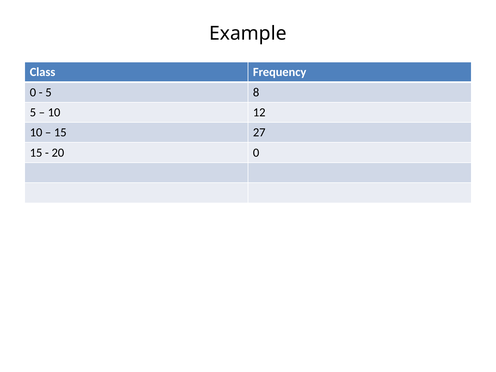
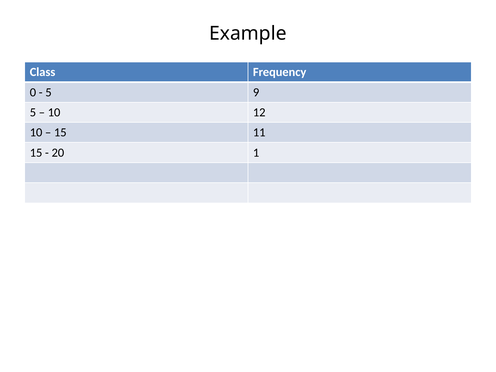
8: 8 -> 9 (256, 92)
27: 27 -> 11 (259, 133)
20 0: 0 -> 1 (256, 153)
